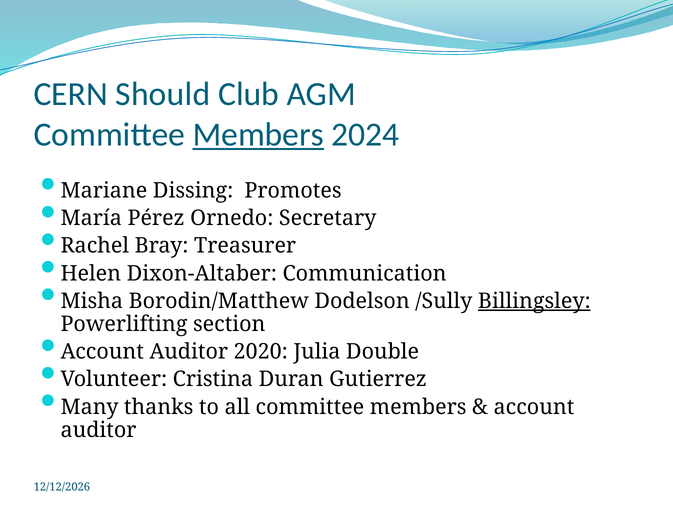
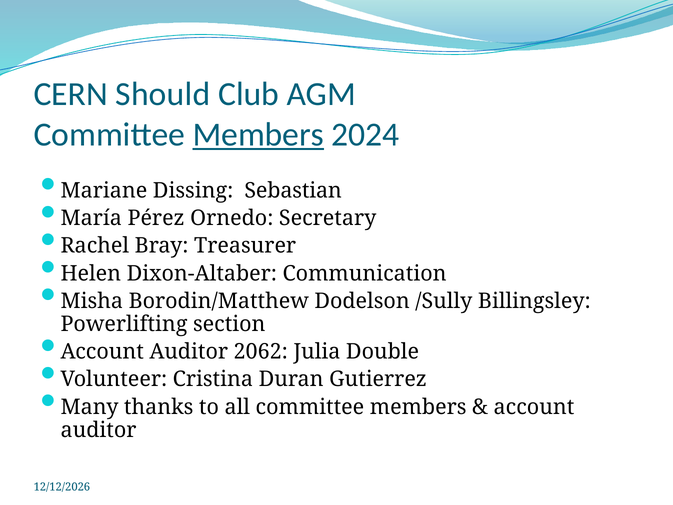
Promotes: Promotes -> Sebastian (293, 191)
Billingsley underline: present -> none (534, 301)
2020: 2020 -> 2062 (261, 352)
